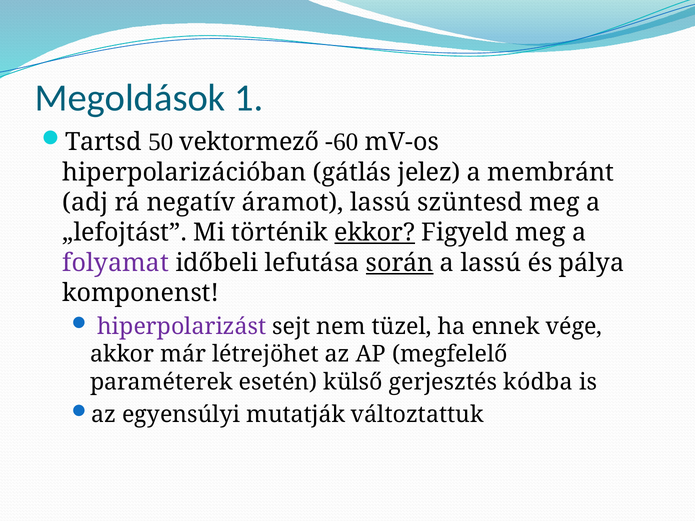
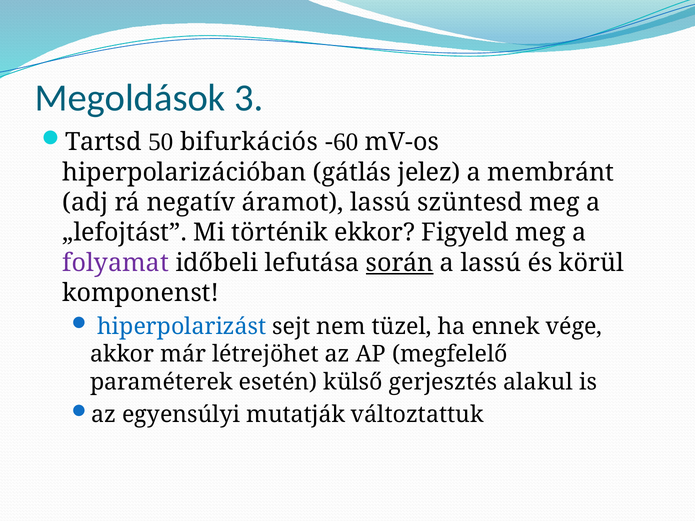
1: 1 -> 3 (249, 98)
vektormező: vektormező -> bifurkációs (249, 142)
ekkor underline: present -> none (375, 233)
pálya: pálya -> körül (591, 263)
hiperpolarizást colour: purple -> blue (182, 327)
kódba: kódba -> alakul (538, 382)
